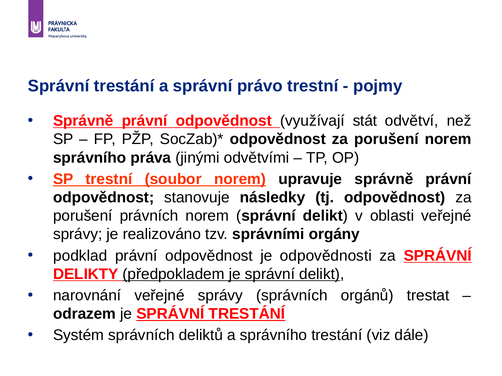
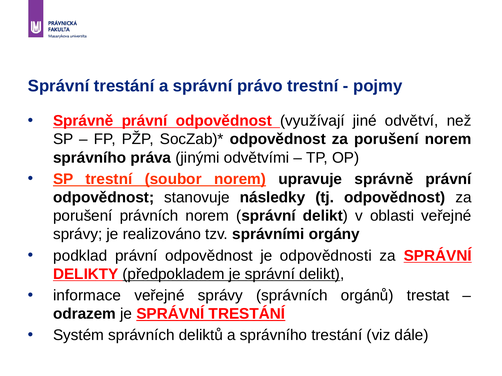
stát: stát -> jiné (365, 121)
narovnání: narovnání -> informace (87, 296)
